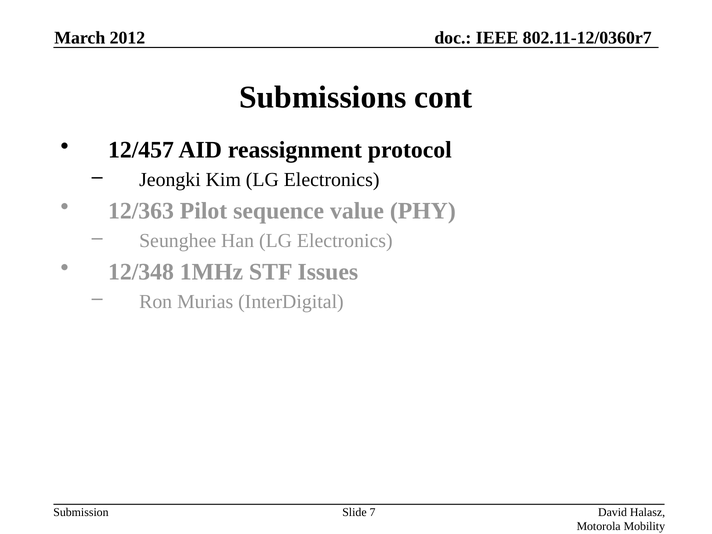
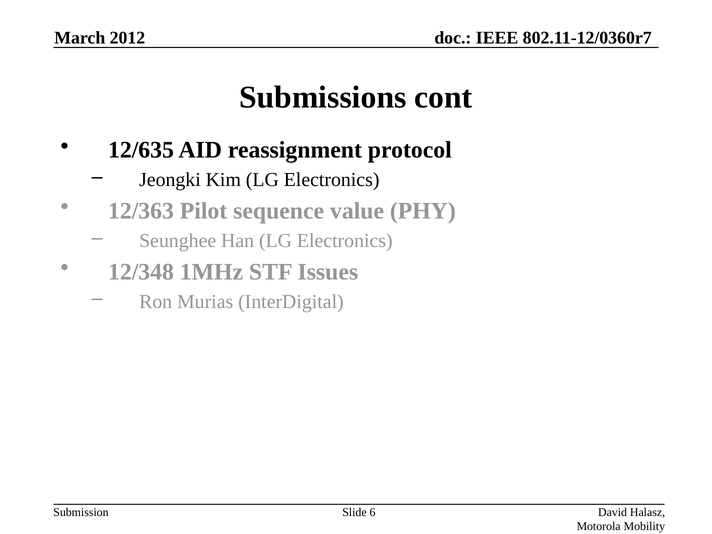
12/457: 12/457 -> 12/635 (141, 150)
7: 7 -> 6 (373, 512)
